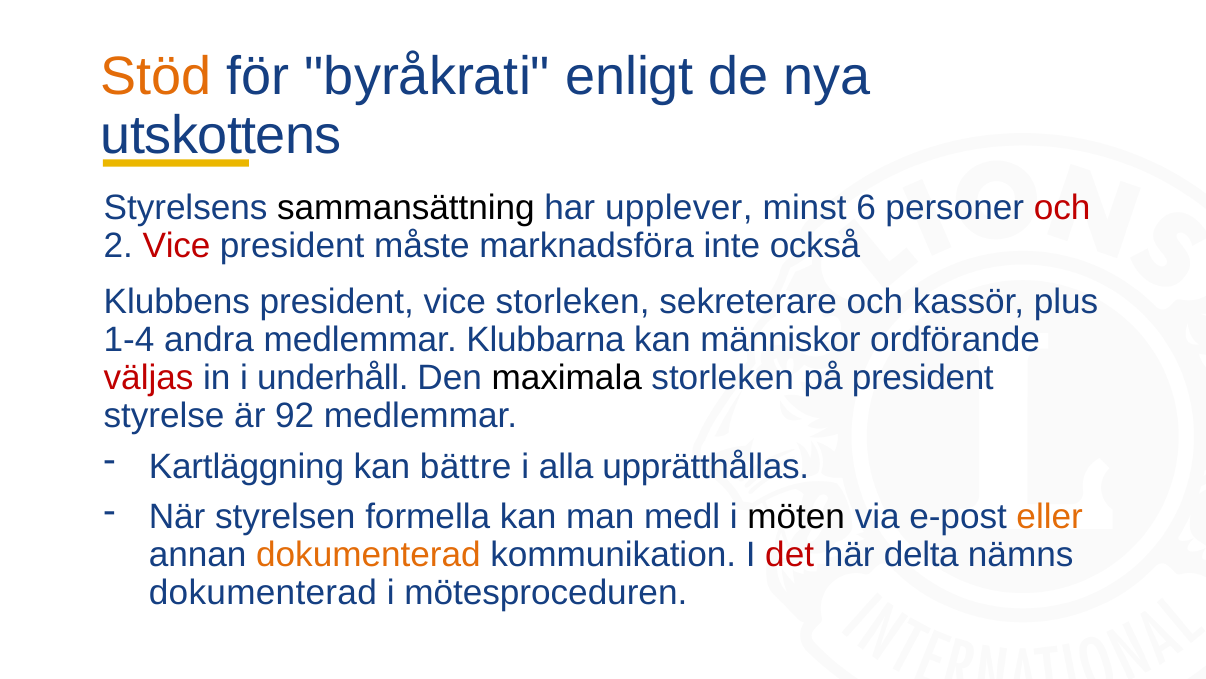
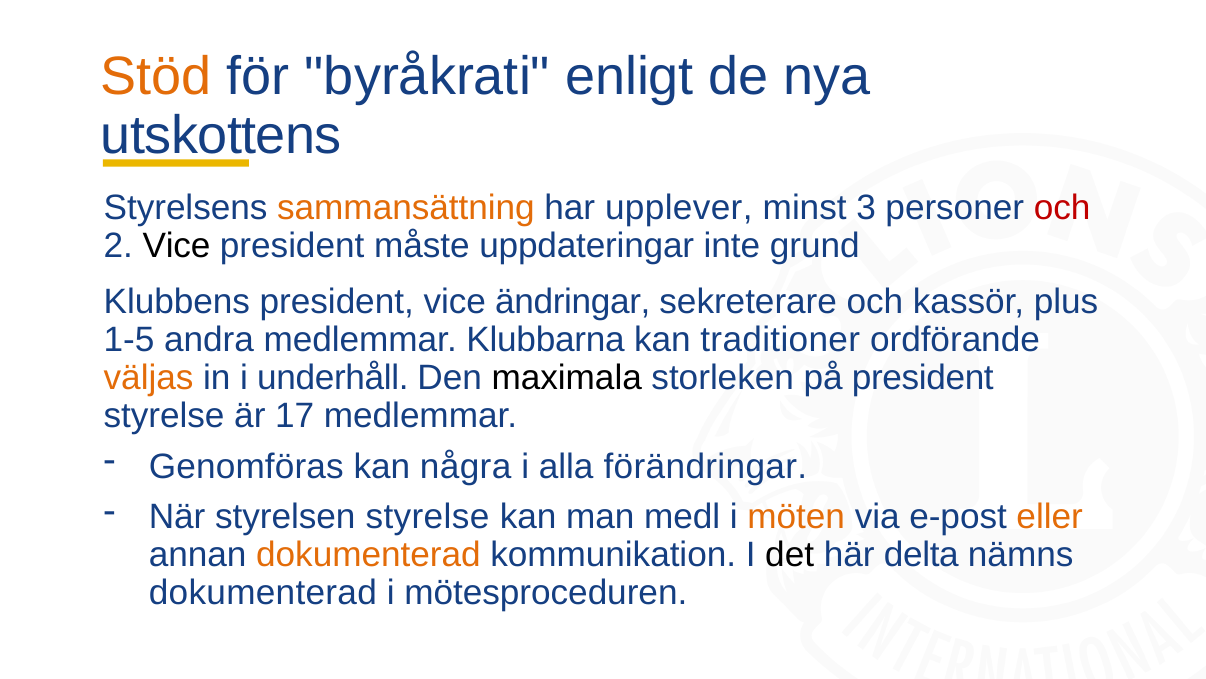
sammansättning colour: black -> orange (406, 208)
6: 6 -> 3 (866, 208)
Vice colour: red -> black (177, 246)
marknadsföra: marknadsföra -> uppdateringar (587, 246)
också: också -> grund (815, 246)
vice storleken: storleken -> ändringar (573, 302)
1-4: 1-4 -> 1-5 (129, 340)
människor: människor -> traditioner (780, 340)
väljas colour: red -> orange (149, 378)
92: 92 -> 17 (295, 415)
Kartläggning: Kartläggning -> Genomföras (246, 466)
bättre: bättre -> några (466, 466)
upprätthållas: upprätthållas -> förändringar (705, 466)
styrelsen formella: formella -> styrelse (428, 516)
möten colour: black -> orange (796, 516)
det colour: red -> black (790, 554)
